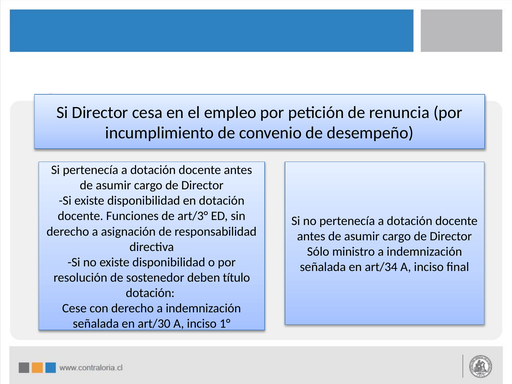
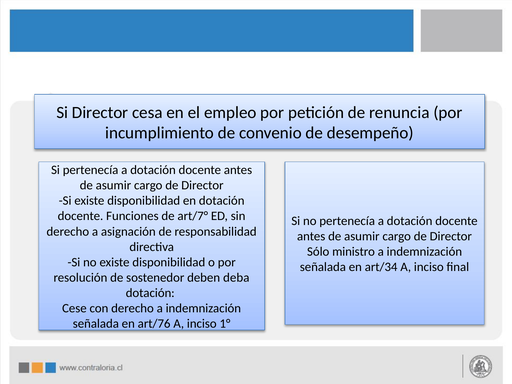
art/3°: art/3° -> art/7° (193, 216)
título: título -> deba (236, 278)
art/30: art/30 -> art/76 (154, 324)
